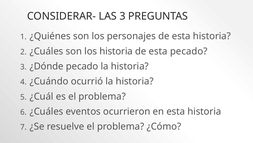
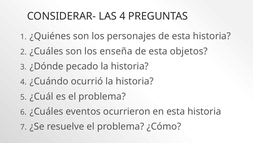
LAS 3: 3 -> 4 (122, 16)
los historia: historia -> enseña (116, 51)
esta pecado: pecado -> objetos (189, 51)
